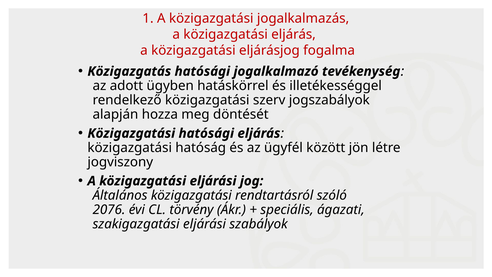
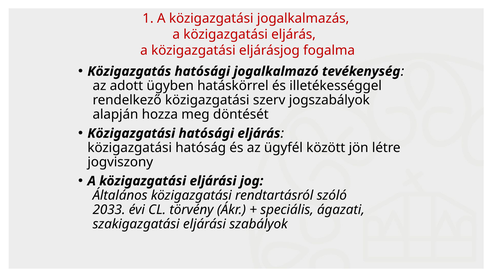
2076: 2076 -> 2033 (109, 210)
